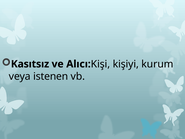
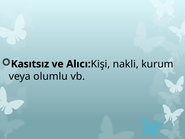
kişiyi: kişiyi -> nakli (126, 64)
istenen: istenen -> olumlu (51, 76)
